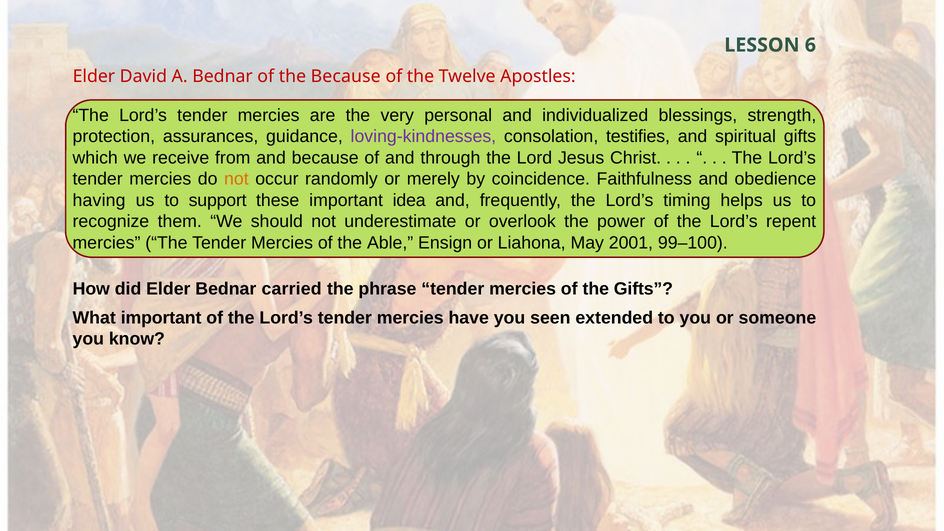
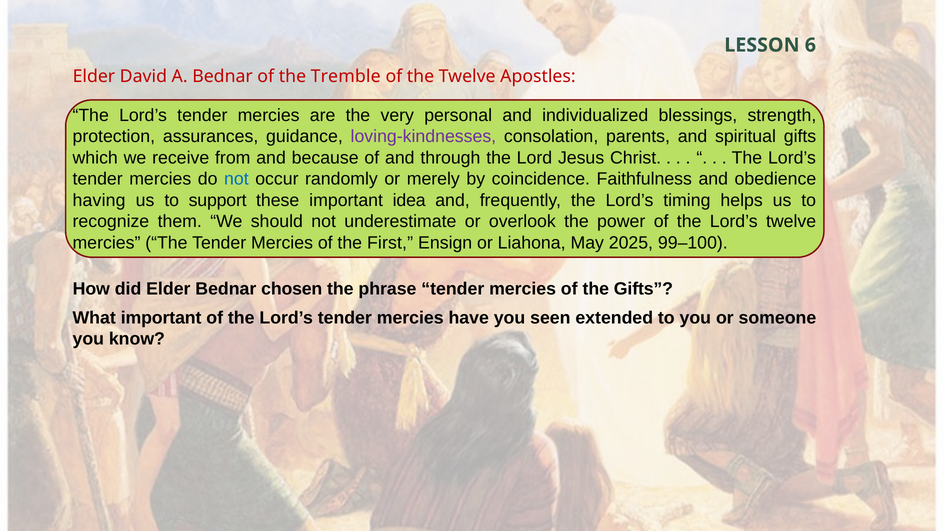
the Because: Because -> Tremble (346, 76)
testifies: testifies -> parents (638, 137)
not colour: orange -> blue (236, 179)
Lord’s repent: repent -> twelve (791, 221)
Able: Able -> First (390, 243)
2001: 2001 -> 2025 (631, 243)
carried: carried -> chosen (292, 289)
